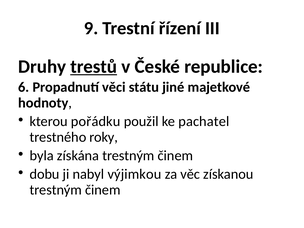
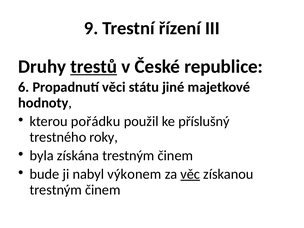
pachatel: pachatel -> příslušný (204, 121)
dobu: dobu -> bude (45, 174)
výjimkou: výjimkou -> výkonem (134, 174)
věc underline: none -> present (190, 174)
